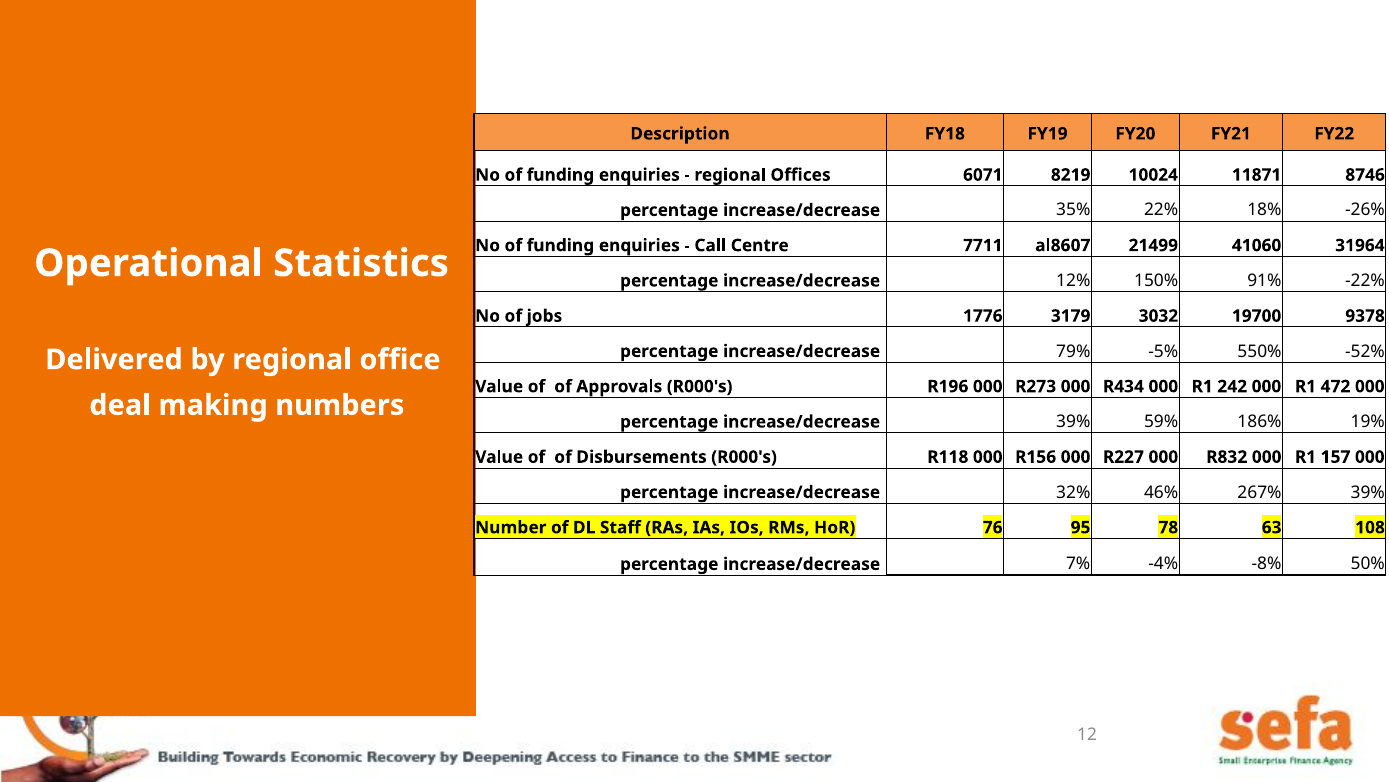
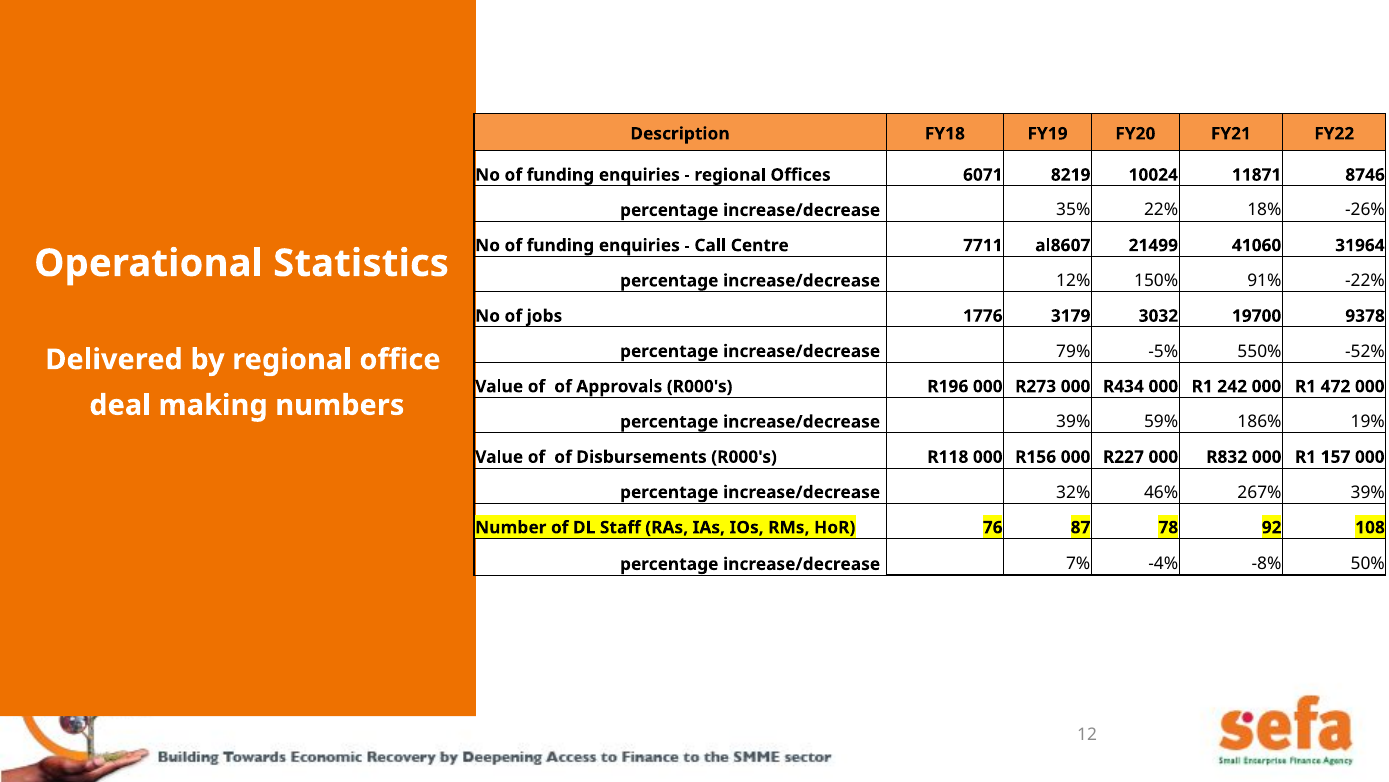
95: 95 -> 87 (1081, 527)
63: 63 -> 92 (1272, 527)
